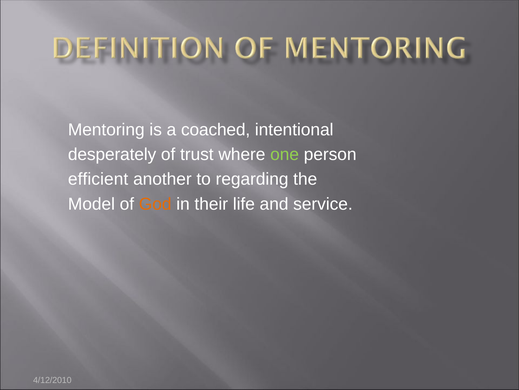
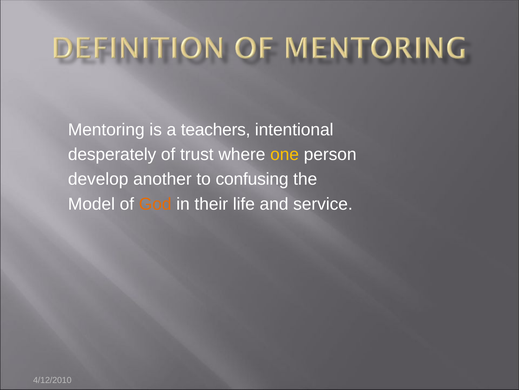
coached: coached -> teachers (216, 130)
one colour: light green -> yellow (285, 154)
efficient: efficient -> develop (98, 179)
regarding: regarding -> confusing (252, 179)
